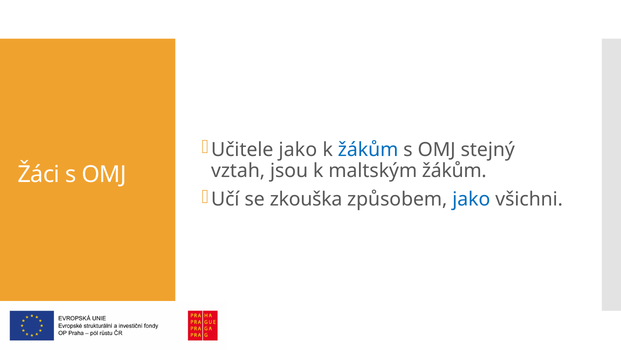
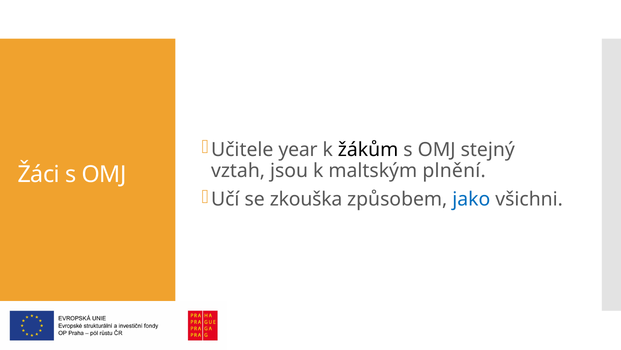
Učitele jako: jako -> year (298, 149)
žákům colour: blue -> black (368, 149)
maltským žákům: žákům -> plnění (454, 170)
